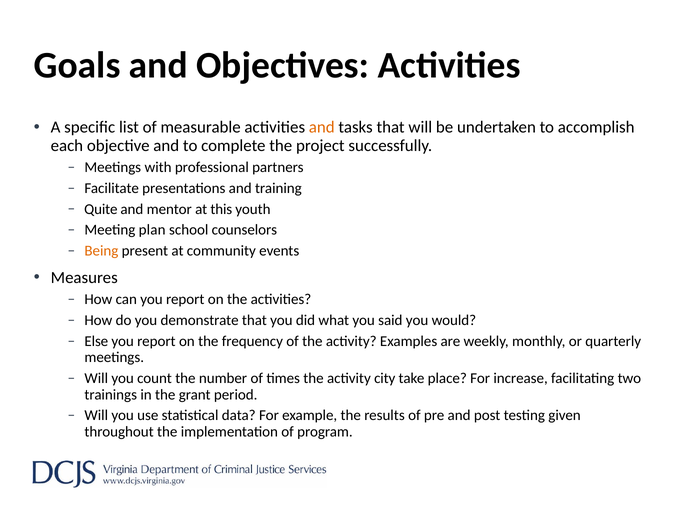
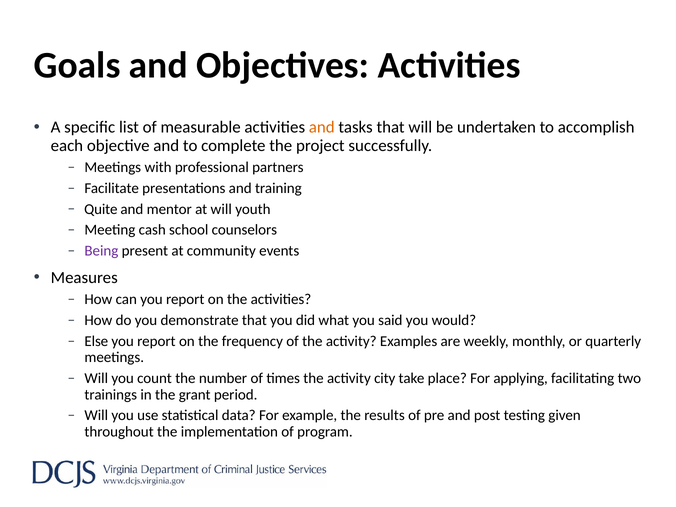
at this: this -> will (221, 209)
plan: plan -> cash (152, 230)
Being colour: orange -> purple (101, 251)
increase: increase -> applying (521, 378)
